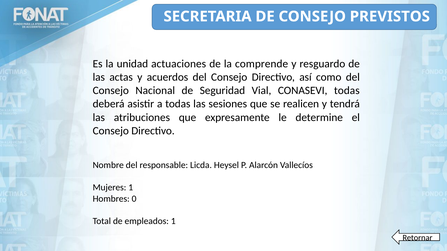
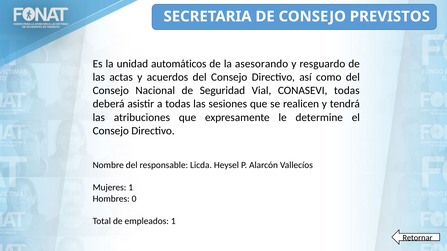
actuaciones: actuaciones -> automáticos (179, 64)
comprende: comprende -> asesorando (262, 64)
